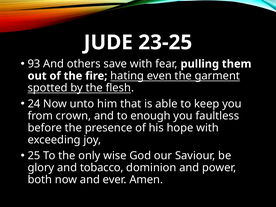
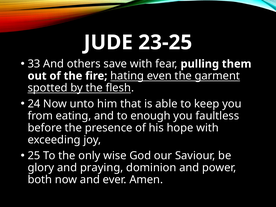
93: 93 -> 33 (34, 64)
crown: crown -> eating (74, 116)
tobacco: tobacco -> praying (102, 168)
